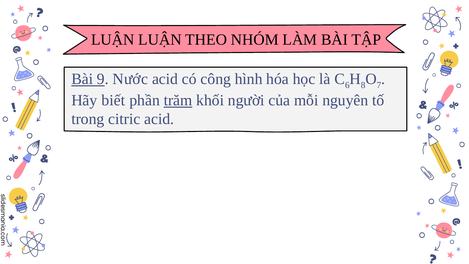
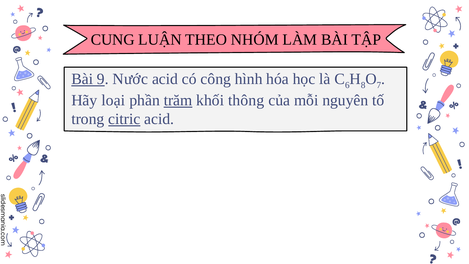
LUẬN: LUẬN -> CUNG (113, 40)
biết: biết -> loại (113, 100)
người: người -> thông (246, 100)
citric underline: none -> present (124, 119)
